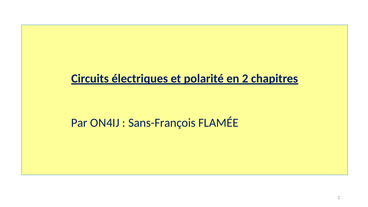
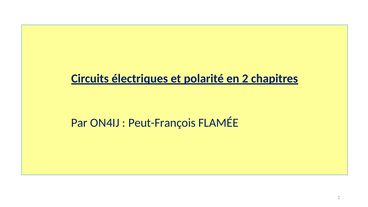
Sans-François: Sans-François -> Peut-François (162, 123)
